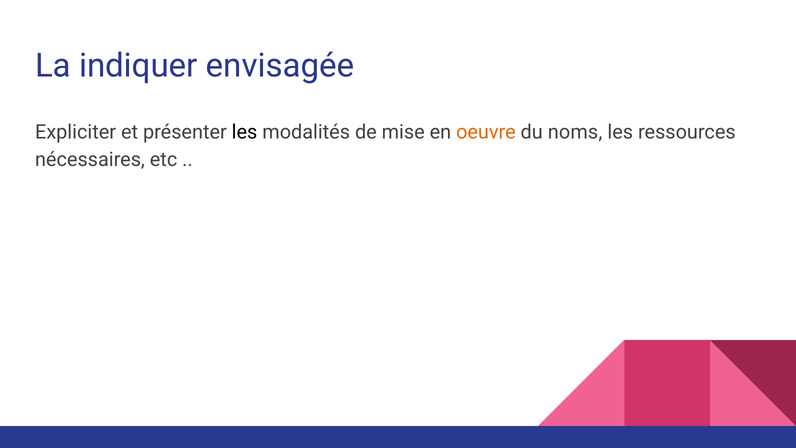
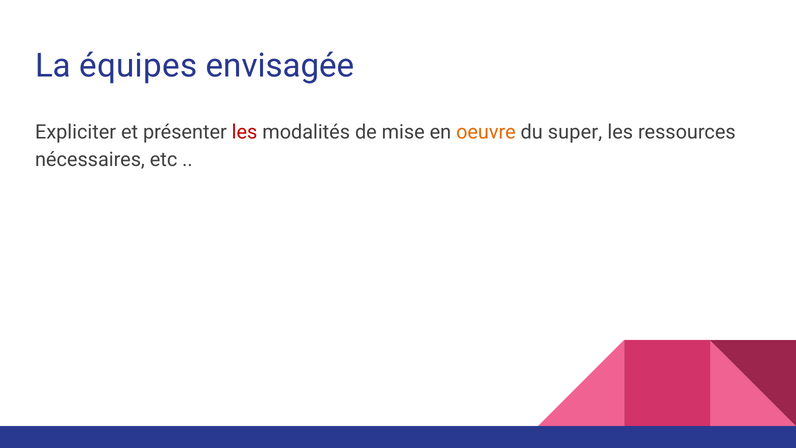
indiquer: indiquer -> équipes (138, 66)
les colour: black -> red (245, 132)
noms: noms -> super (575, 132)
